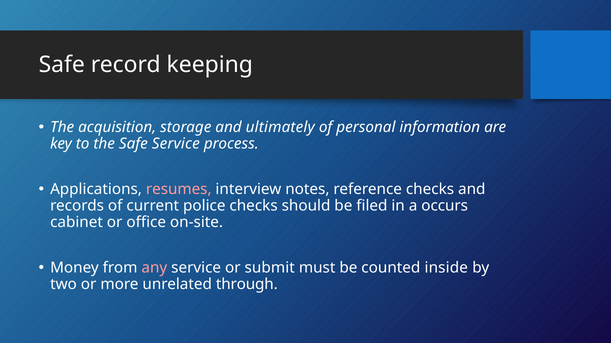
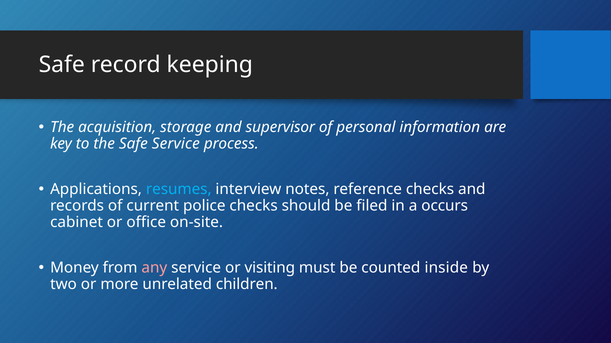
ultimately: ultimately -> supervisor (280, 128)
resumes colour: pink -> light blue (179, 190)
submit: submit -> visiting (270, 268)
through: through -> children (247, 285)
